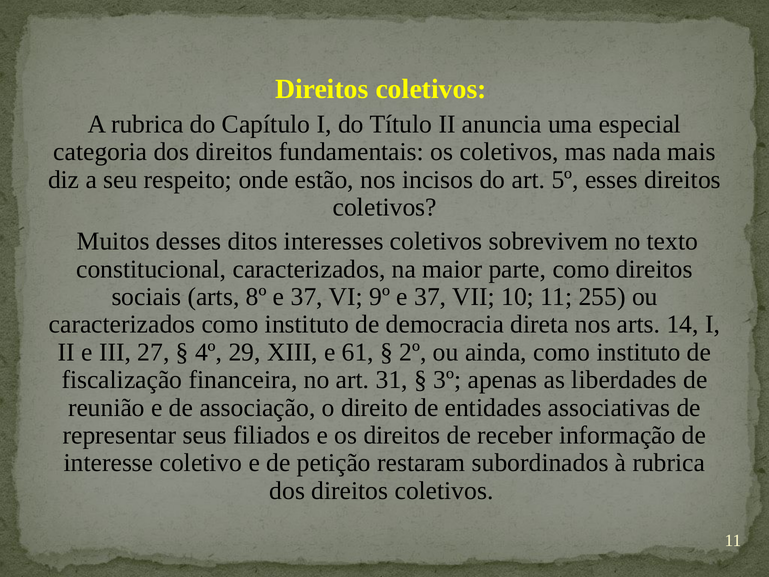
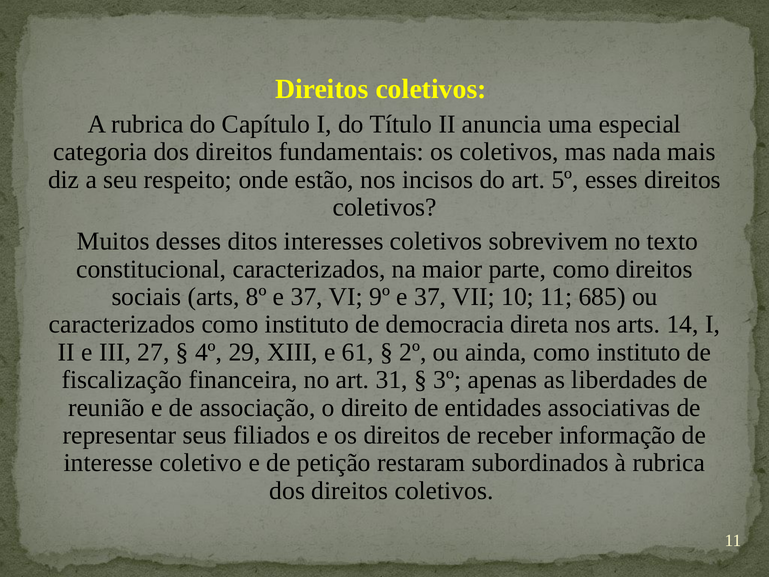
255: 255 -> 685 (602, 297)
